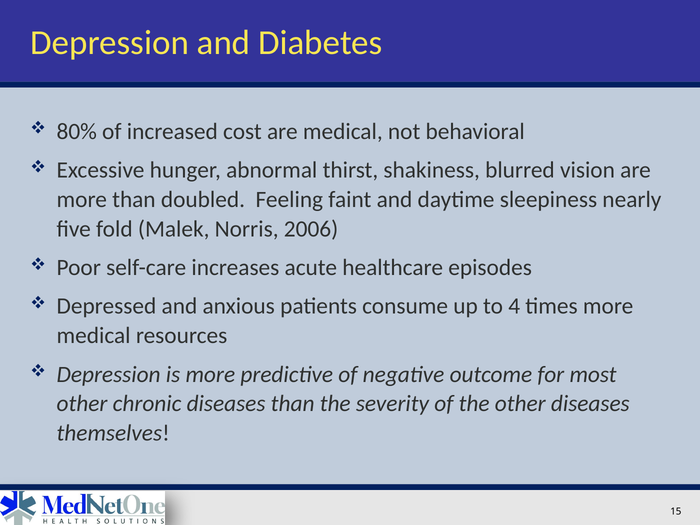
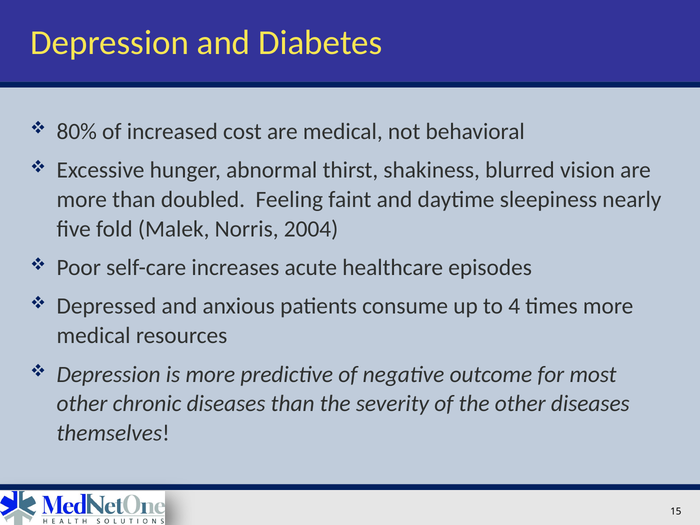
2006: 2006 -> 2004 (311, 229)
